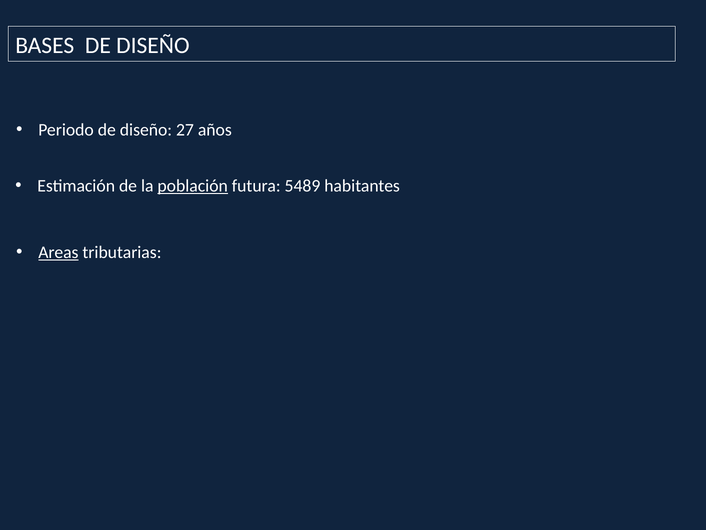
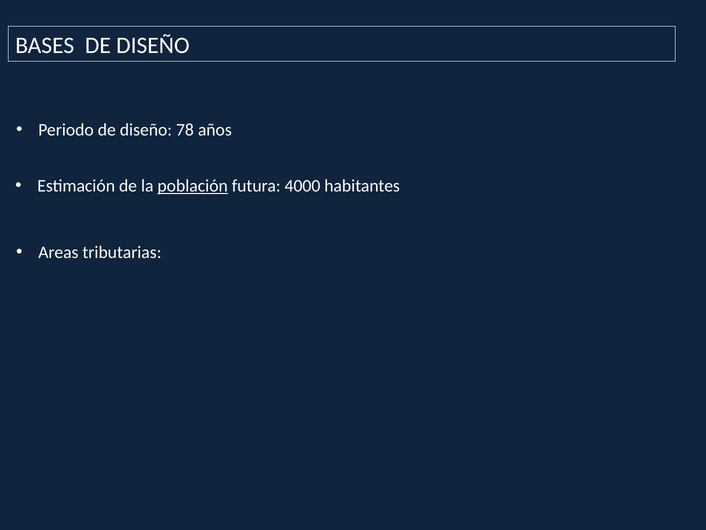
27: 27 -> 78 (185, 130)
5489: 5489 -> 4000 (302, 186)
Areas underline: present -> none (58, 252)
